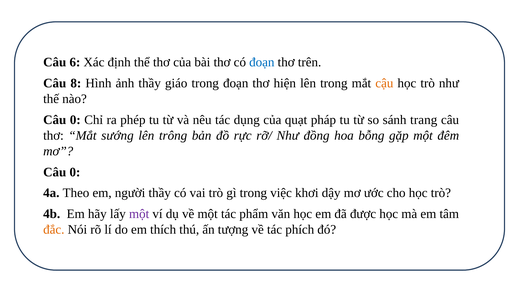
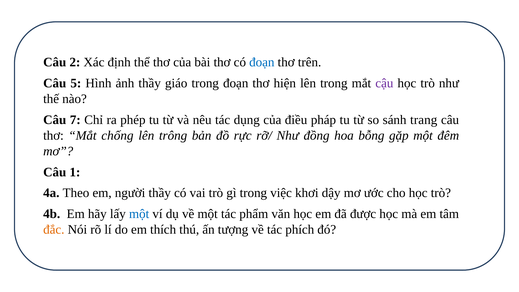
6: 6 -> 2 (75, 62)
8: 8 -> 5 (76, 83)
cậu colour: orange -> purple (384, 83)
0: 0 -> 7 (75, 120)
quạt: quạt -> điều (296, 120)
sướng: sướng -> chống (117, 135)
0: 0 -> 1 (75, 172)
một colour: purple -> blue (139, 214)
